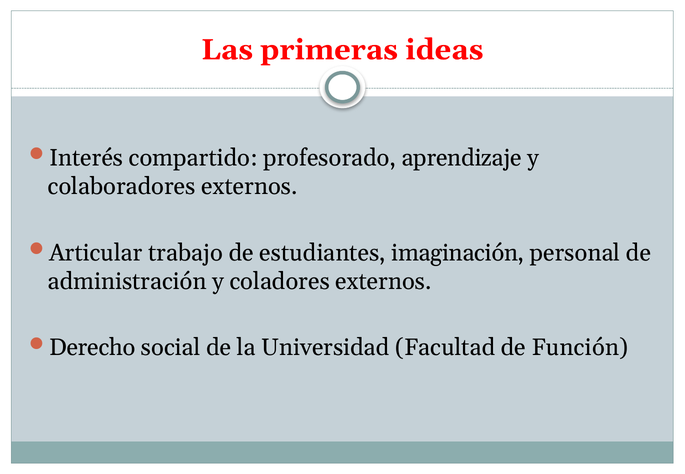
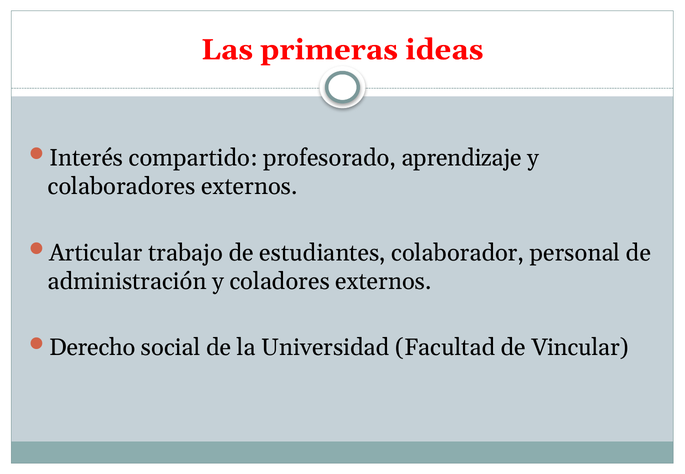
imaginación: imaginación -> colaborador (458, 253)
Función: Función -> Vincular (580, 348)
